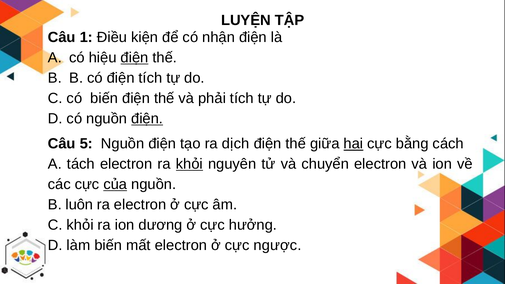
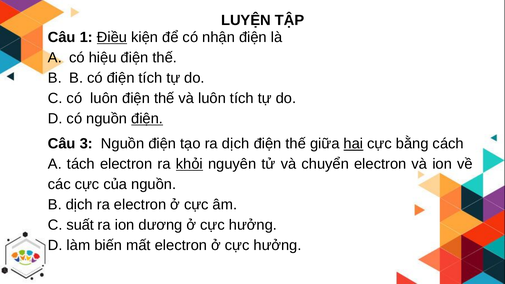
Điều underline: none -> present (112, 37)
điện underline: present -> none (135, 58)
có biến: biến -> luôn (104, 98)
và phải: phải -> luôn (212, 98)
5: 5 -> 3 (86, 144)
của underline: present -> none (115, 184)
B luôn: luôn -> dịch (79, 205)
C khỏi: khỏi -> suất (80, 225)
electron ở cực ngược: ngược -> hưởng (278, 245)
